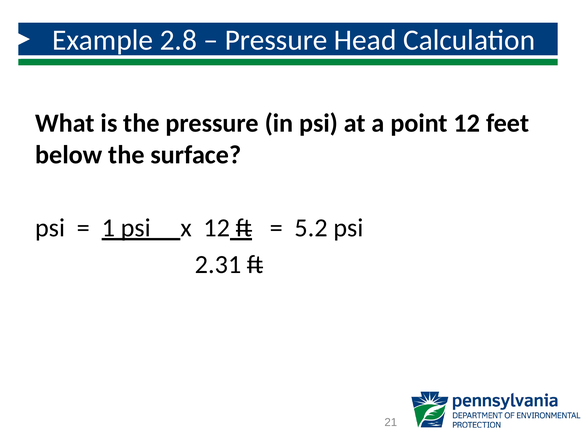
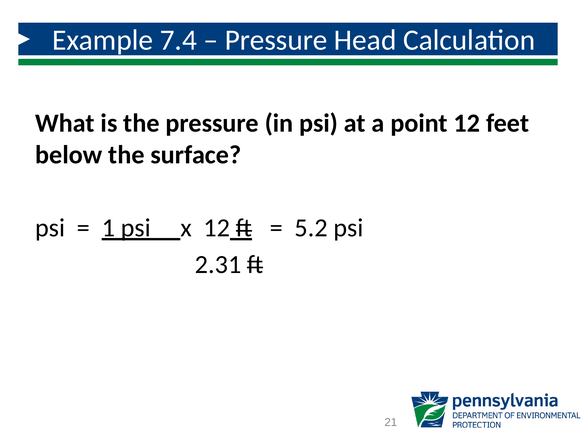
2.8: 2.8 -> 7.4 (178, 40)
